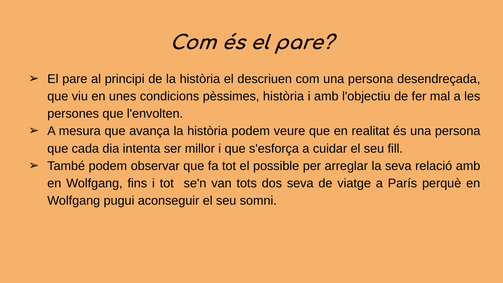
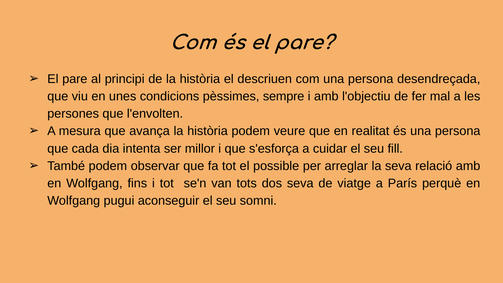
pèssimes història: història -> sempre (284, 96)
